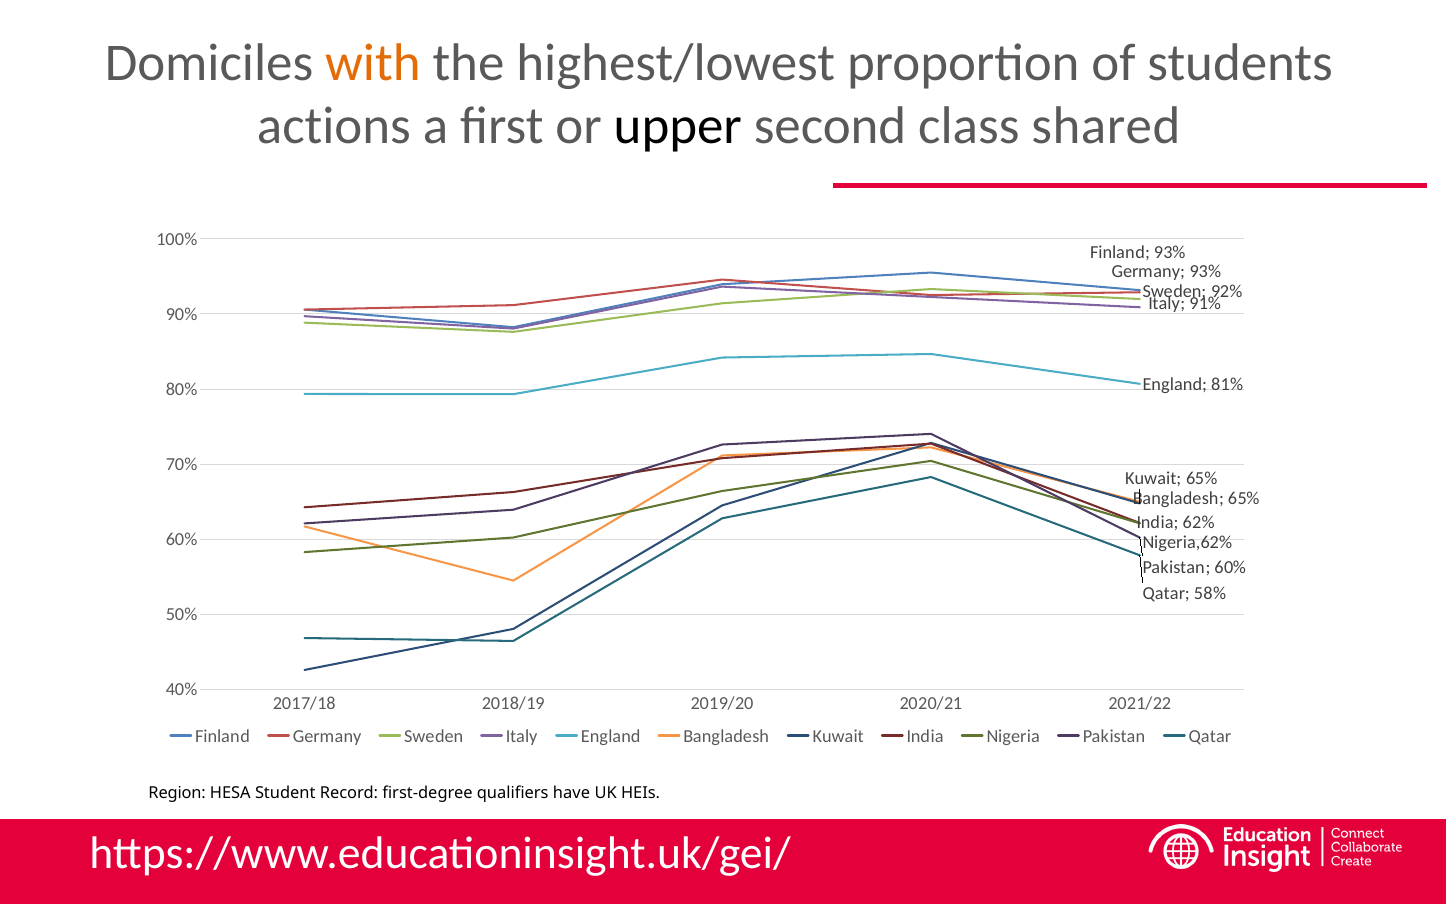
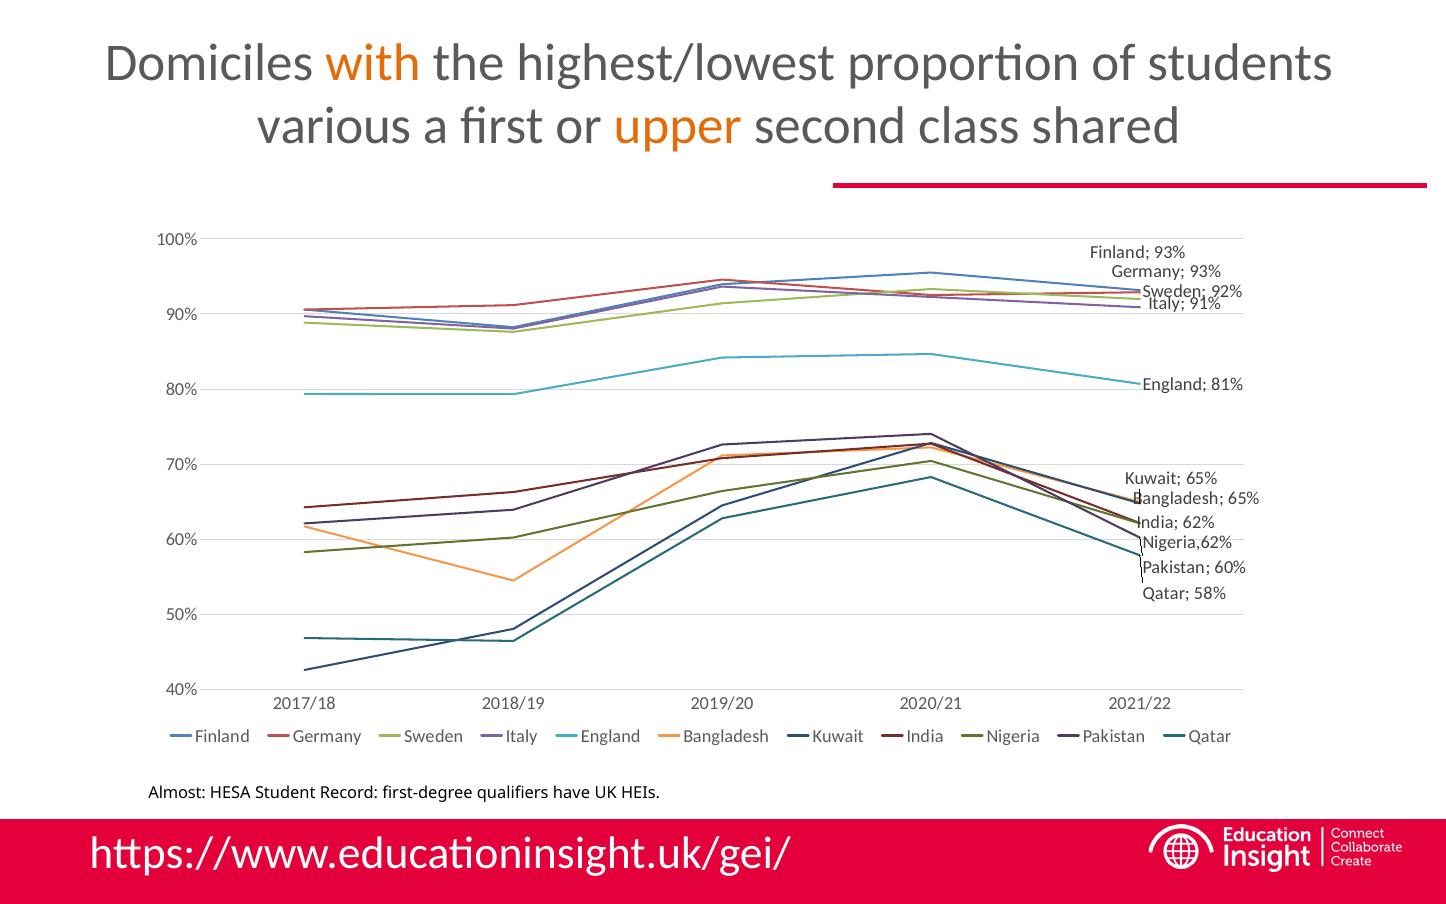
actions: actions -> various (334, 126)
upper colour: black -> orange (678, 126)
Region: Region -> Almost (177, 793)
